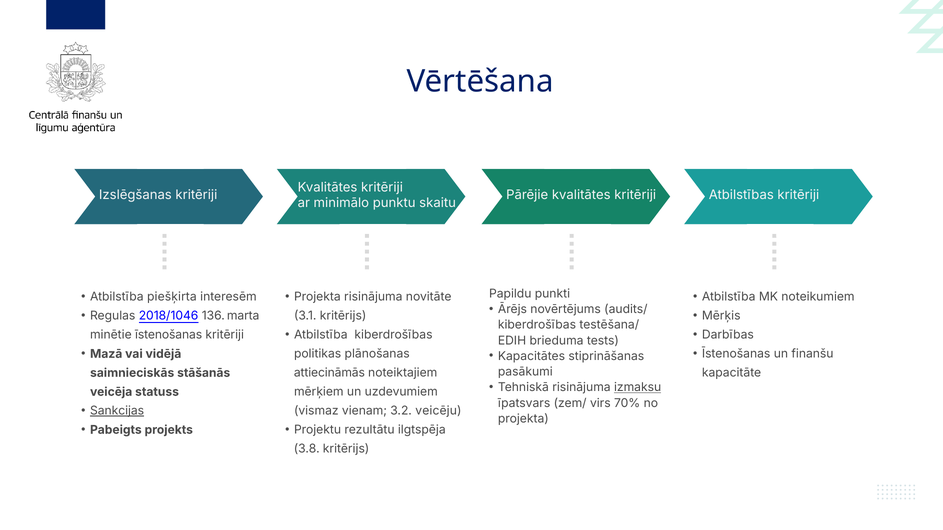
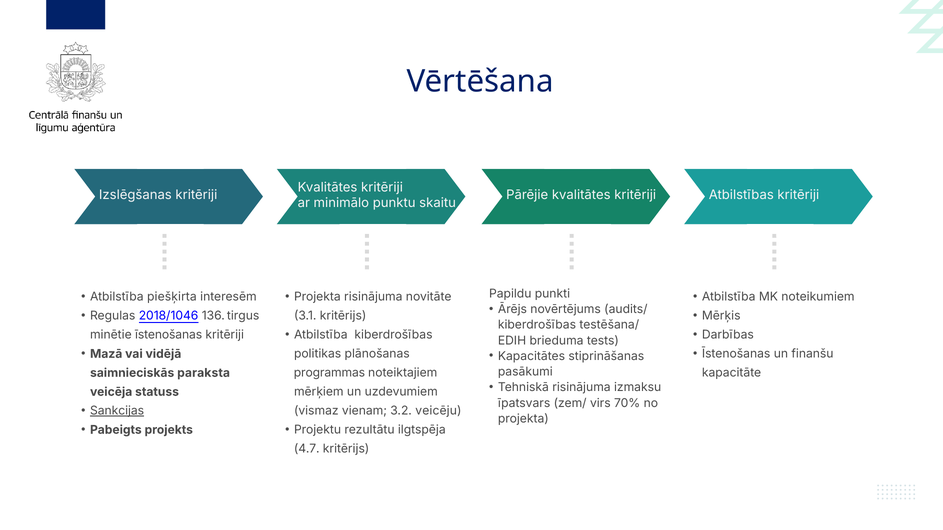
marta: marta -> tirgus (243, 316)
stāšanās: stāšanās -> paraksta (204, 373)
attiecināmās: attiecināmās -> programmas (329, 373)
izmaksu underline: present -> none (638, 388)
3.8: 3.8 -> 4.7 (307, 449)
